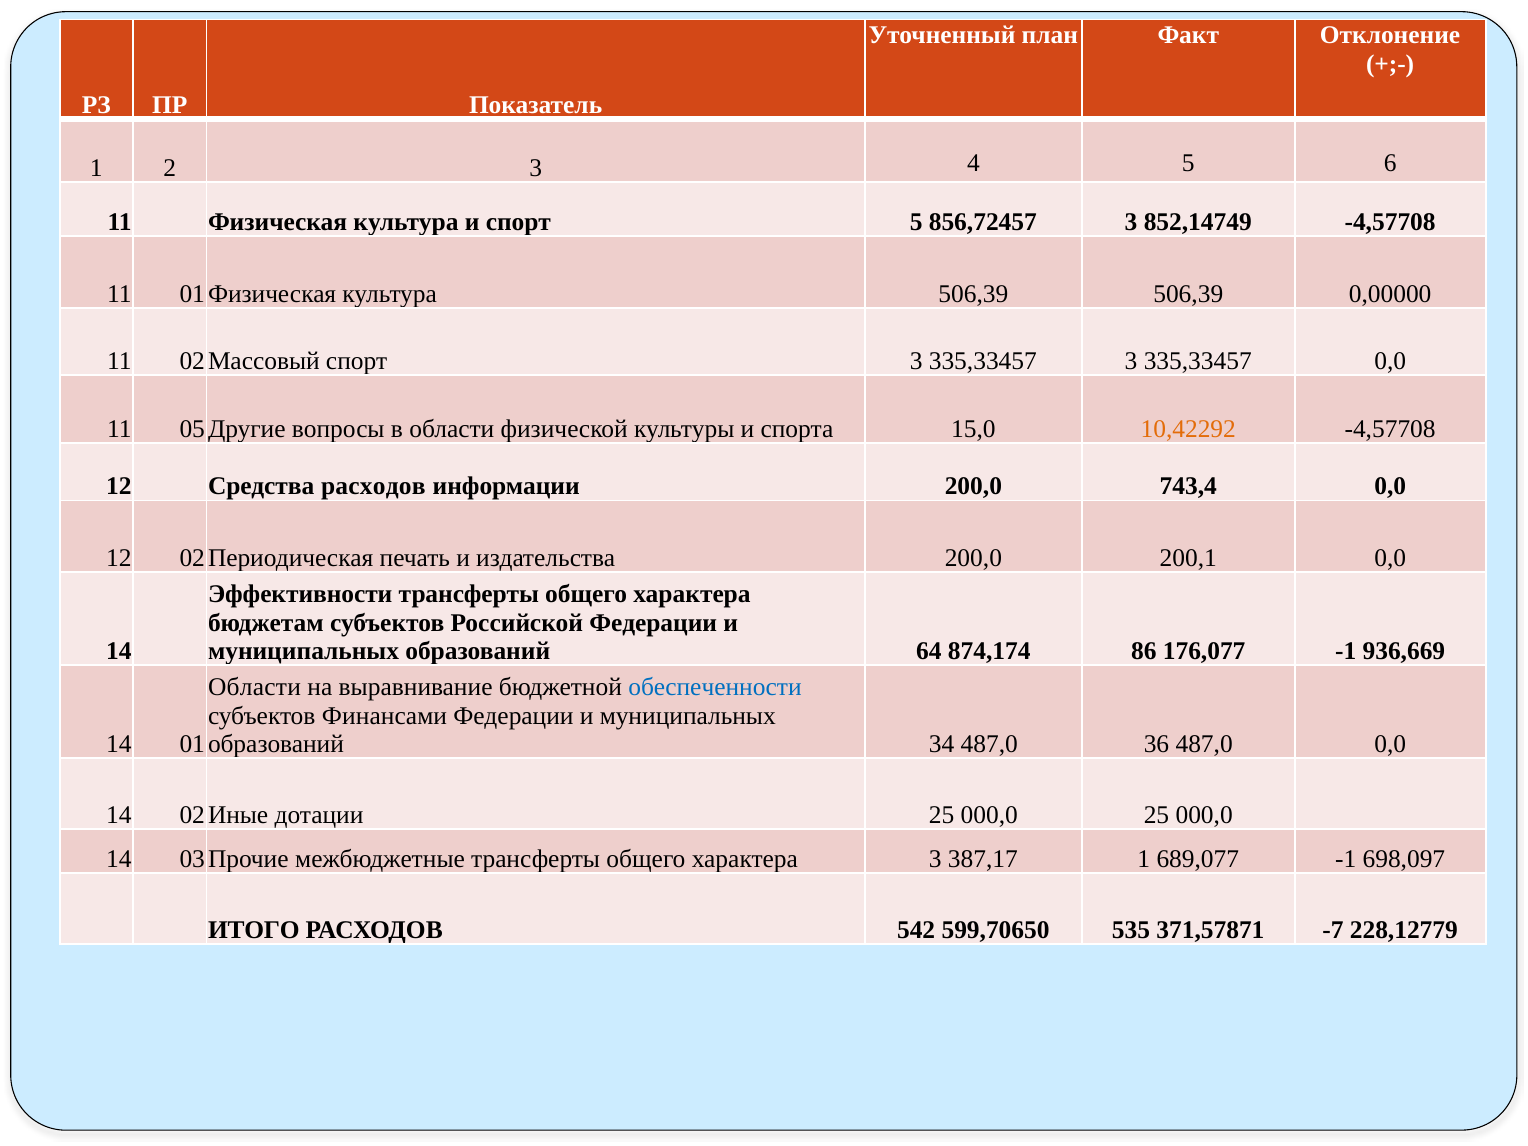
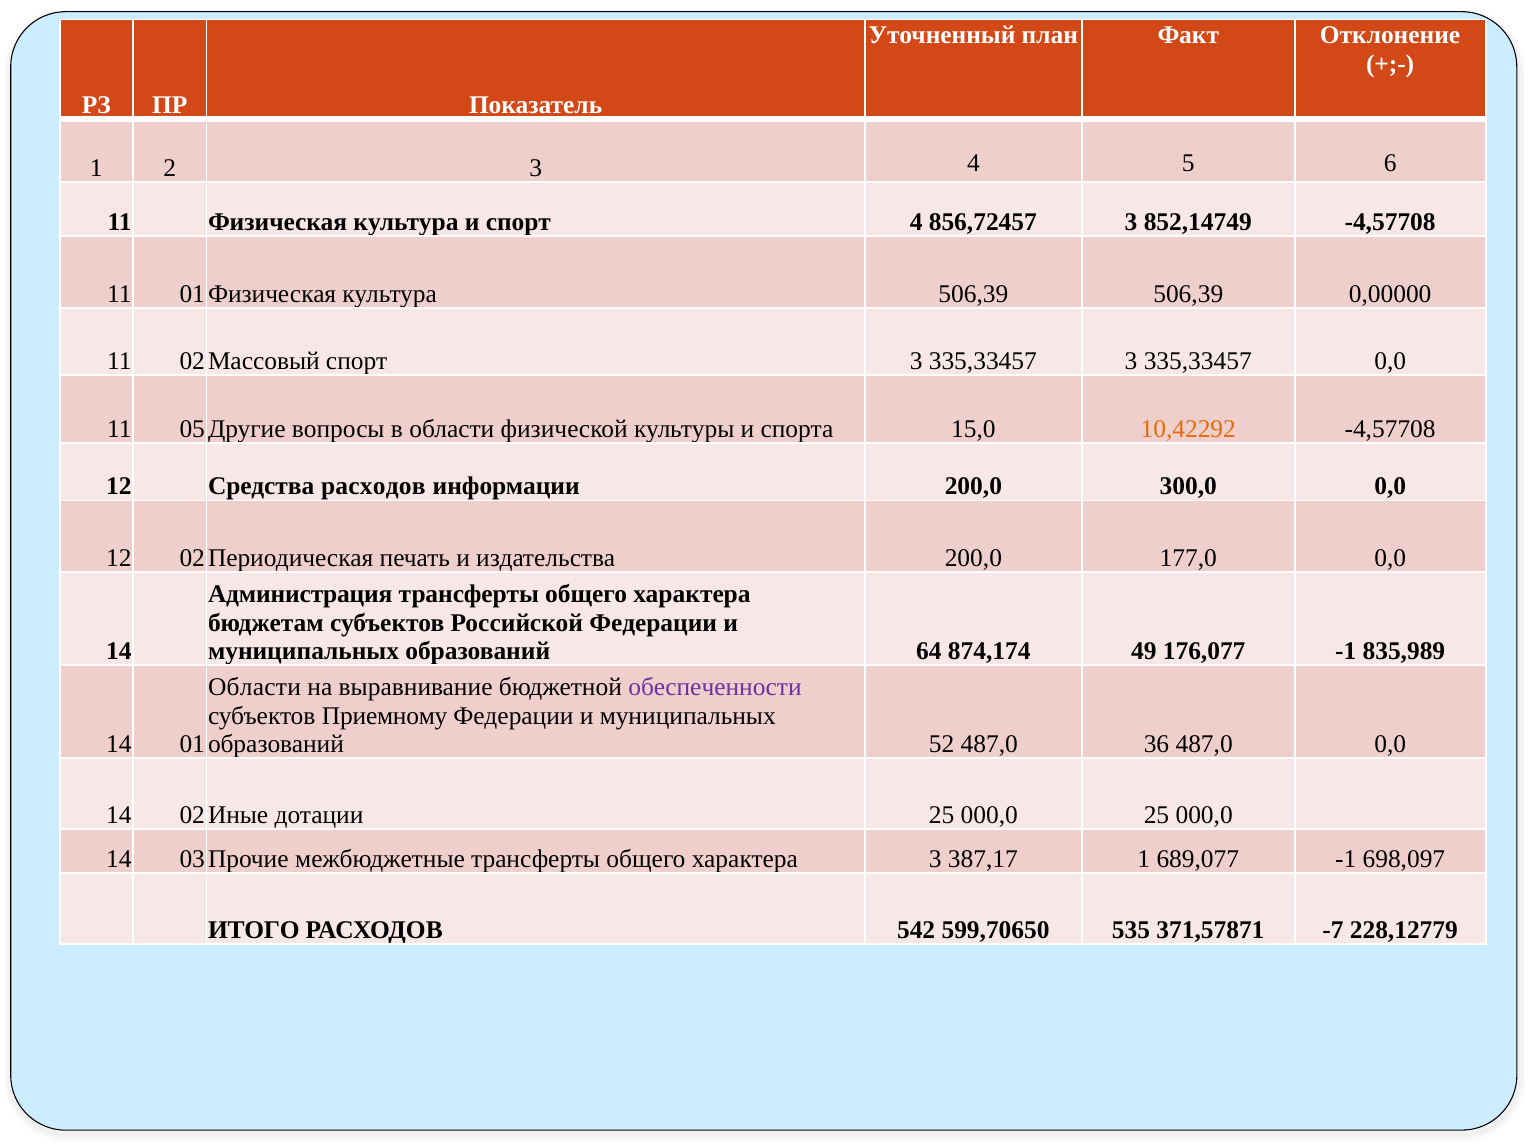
спорт 5: 5 -> 4 (916, 222)
743,4: 743,4 -> 300,0 (1188, 487)
200,1: 200,1 -> 177,0 (1188, 558)
Эффективности: Эффективности -> Администрация (300, 594)
86: 86 -> 49 (1144, 651)
936,669: 936,669 -> 835,989 (1404, 651)
обеспеченности colour: blue -> purple (715, 688)
Финансами: Финансами -> Приемному (385, 716)
34: 34 -> 52 (942, 744)
